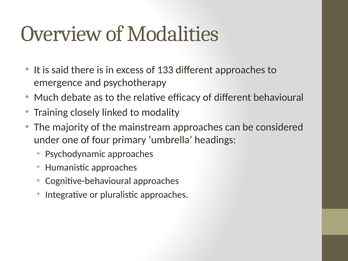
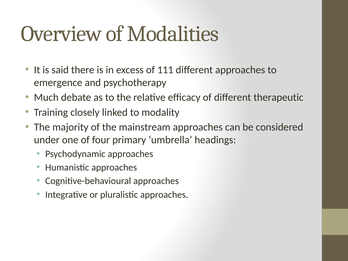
133: 133 -> 111 (165, 70)
behavioural: behavioural -> therapeutic (278, 97)
